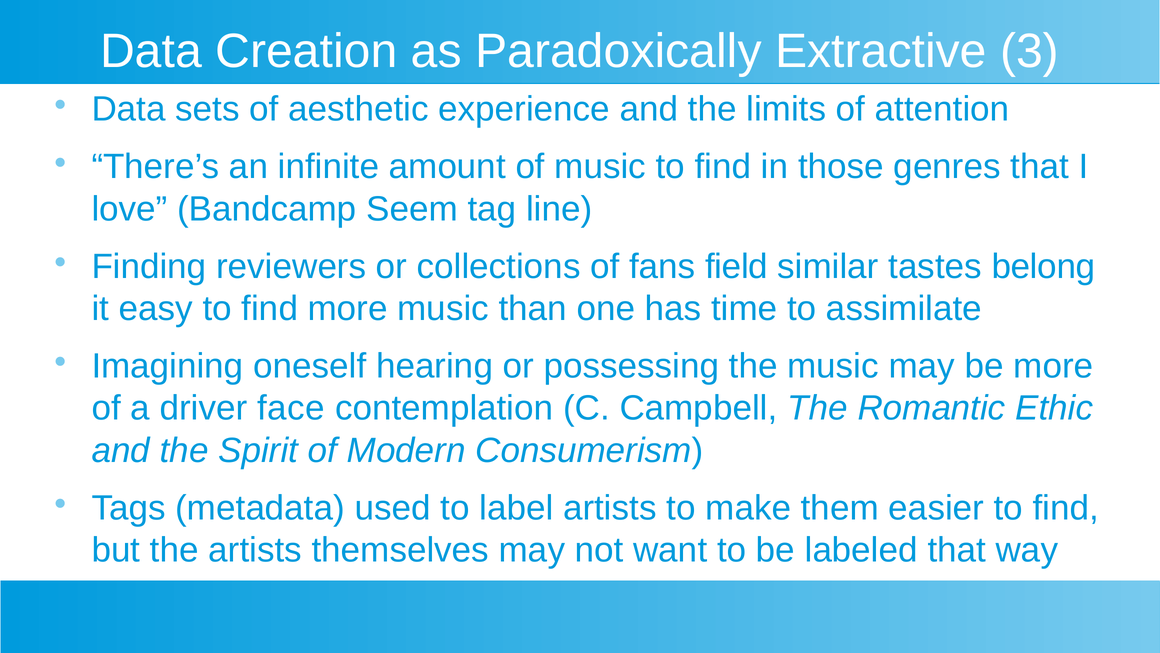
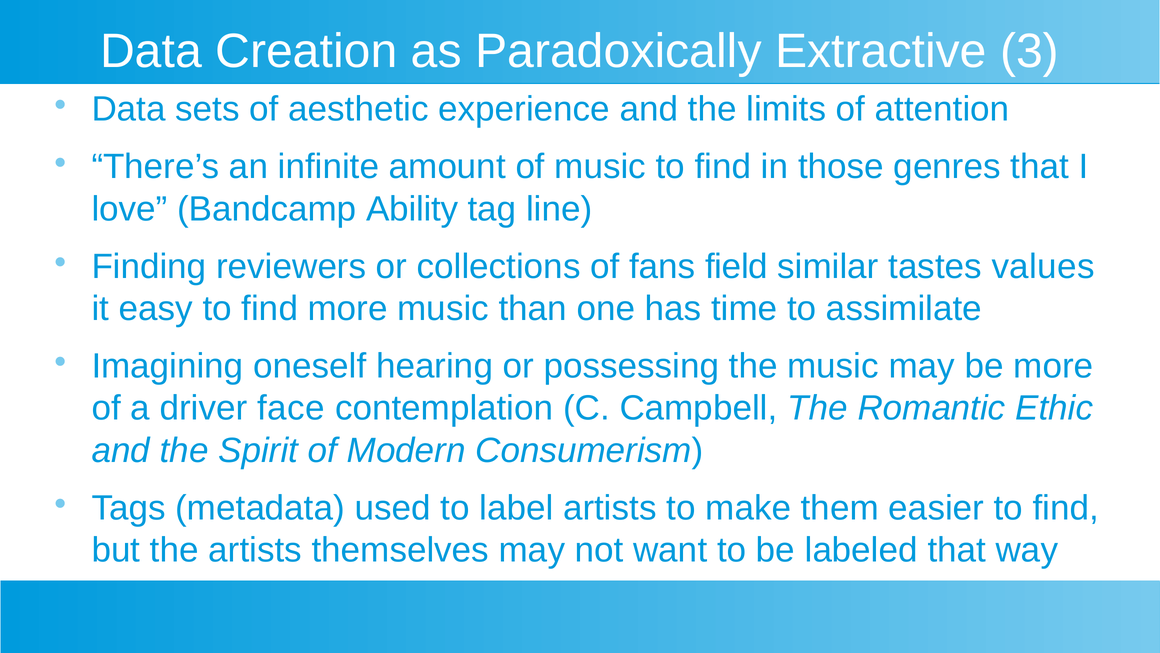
Seem: Seem -> Ability (412, 209)
belong: belong -> values (1043, 266)
